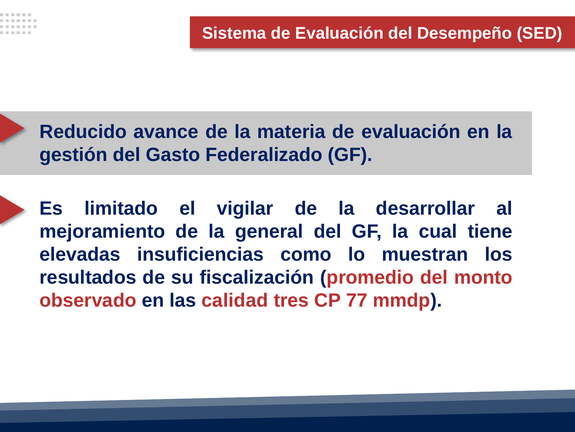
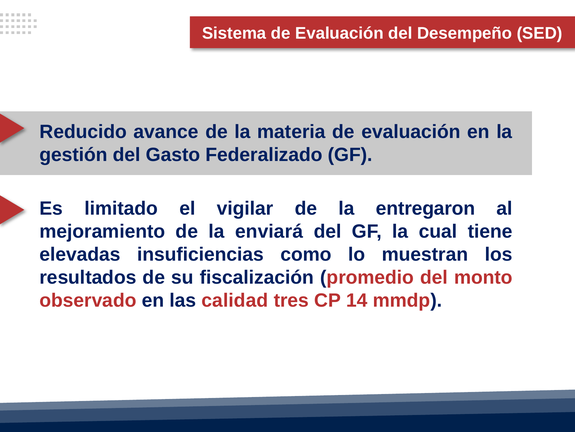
desarrollar: desarrollar -> entregaron (426, 208)
general: general -> enviará (269, 231)
77: 77 -> 14 (357, 300)
